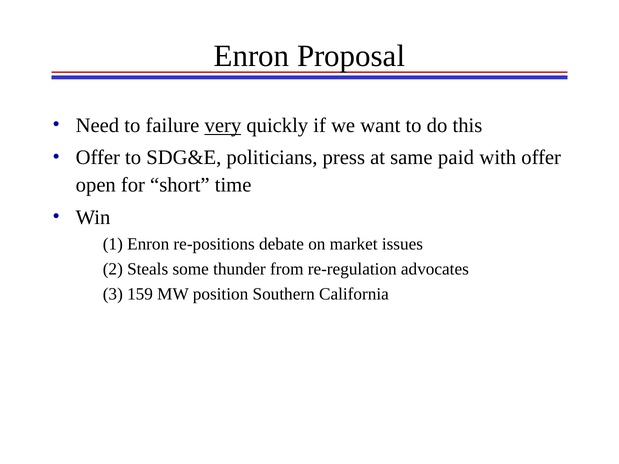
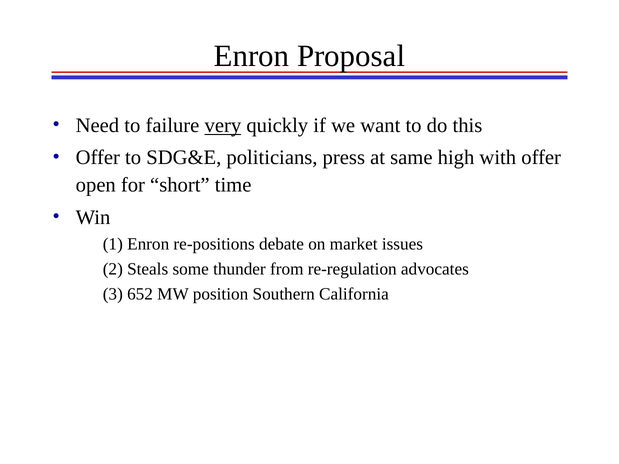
paid: paid -> high (456, 158)
159: 159 -> 652 (140, 294)
